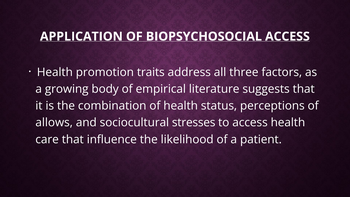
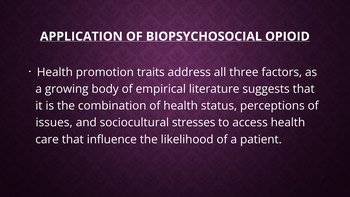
BIOPSYCHOSOCIAL ACCESS: ACCESS -> OPIOID (287, 36)
allows: allows -> issues (54, 123)
